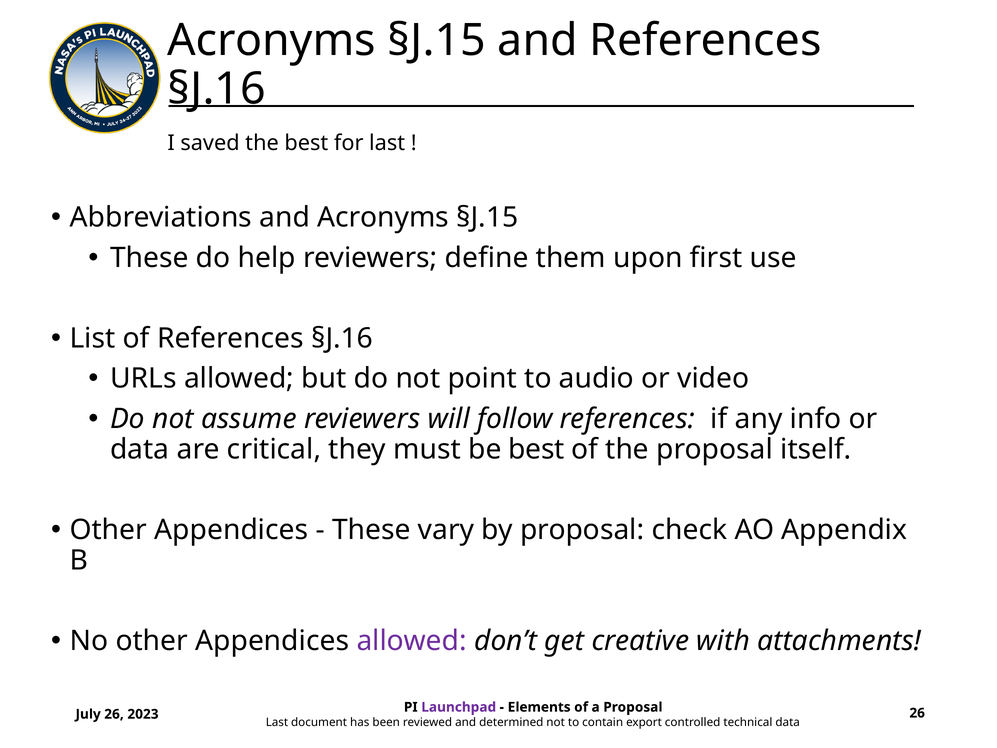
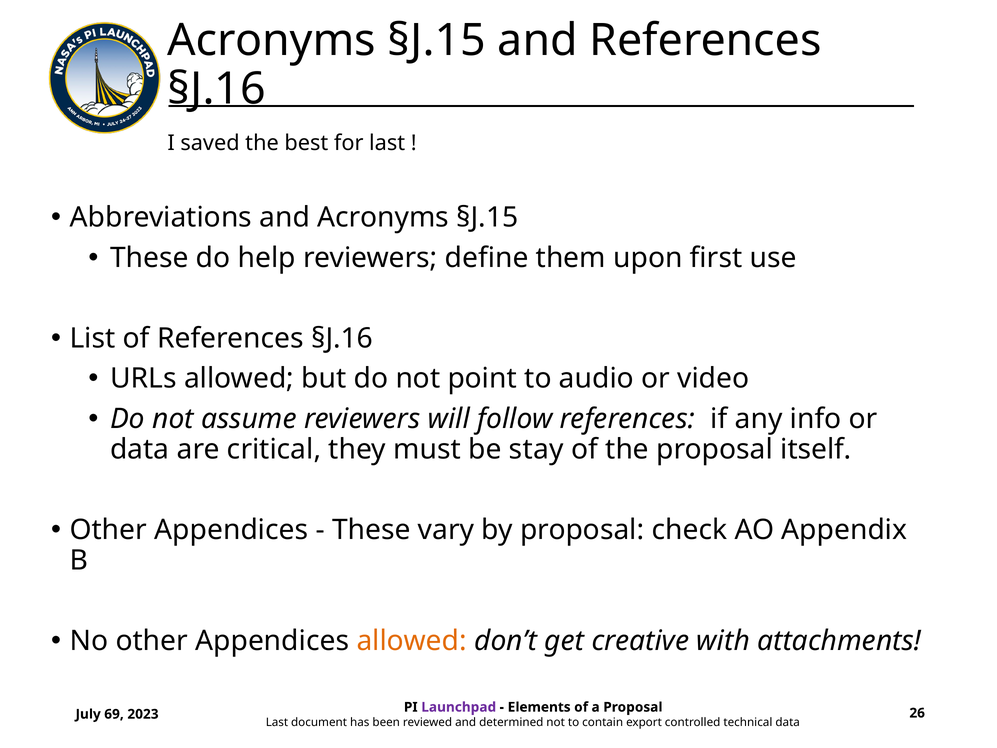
be best: best -> stay (536, 449)
allowed colour: purple -> orange (412, 641)
July 26: 26 -> 69 (114, 714)
